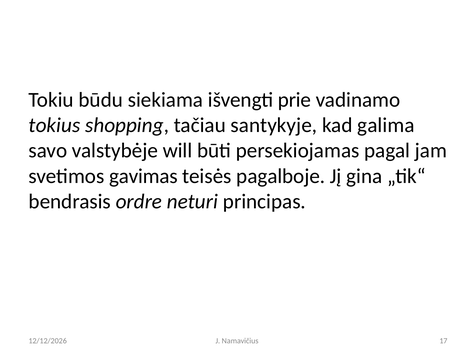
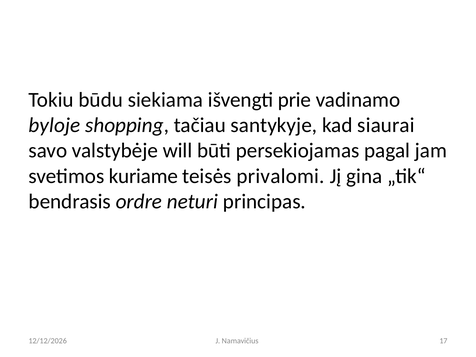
tokius: tokius -> byloje (54, 125)
galima: galima -> siaurai (386, 125)
gavimas: gavimas -> kuriame (143, 176)
pagalboje: pagalboje -> privalomi (281, 176)
